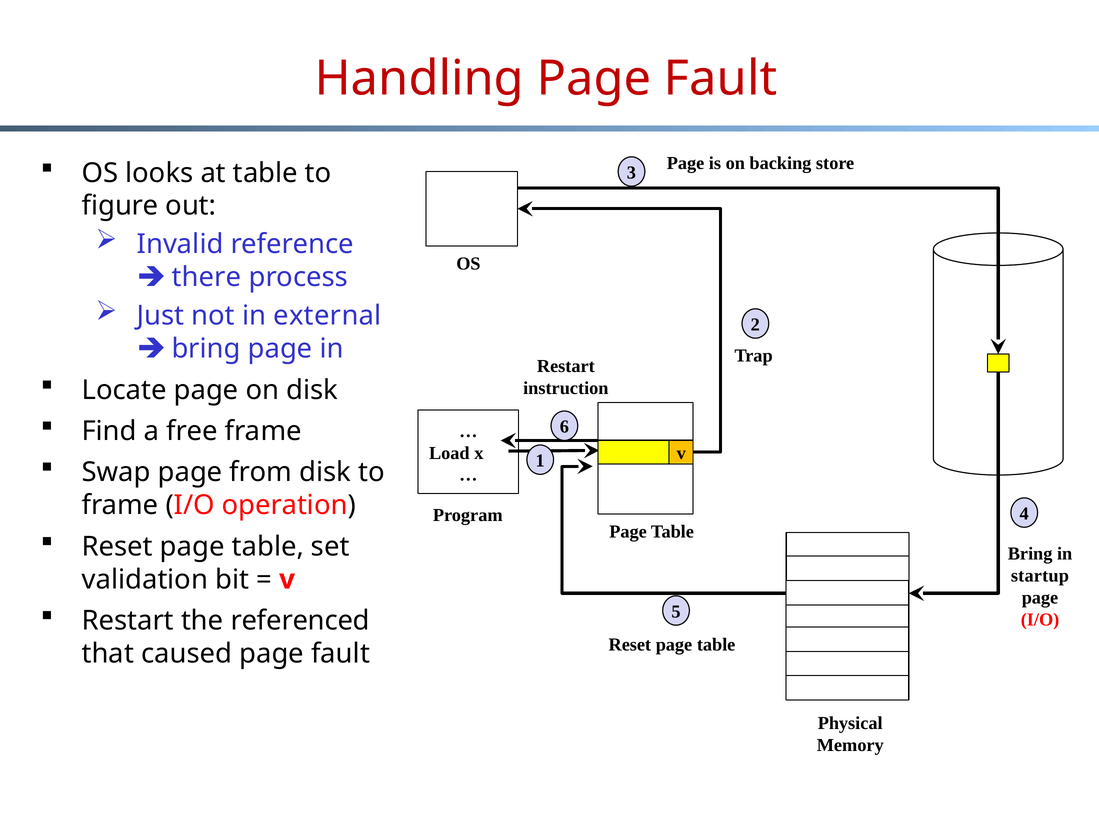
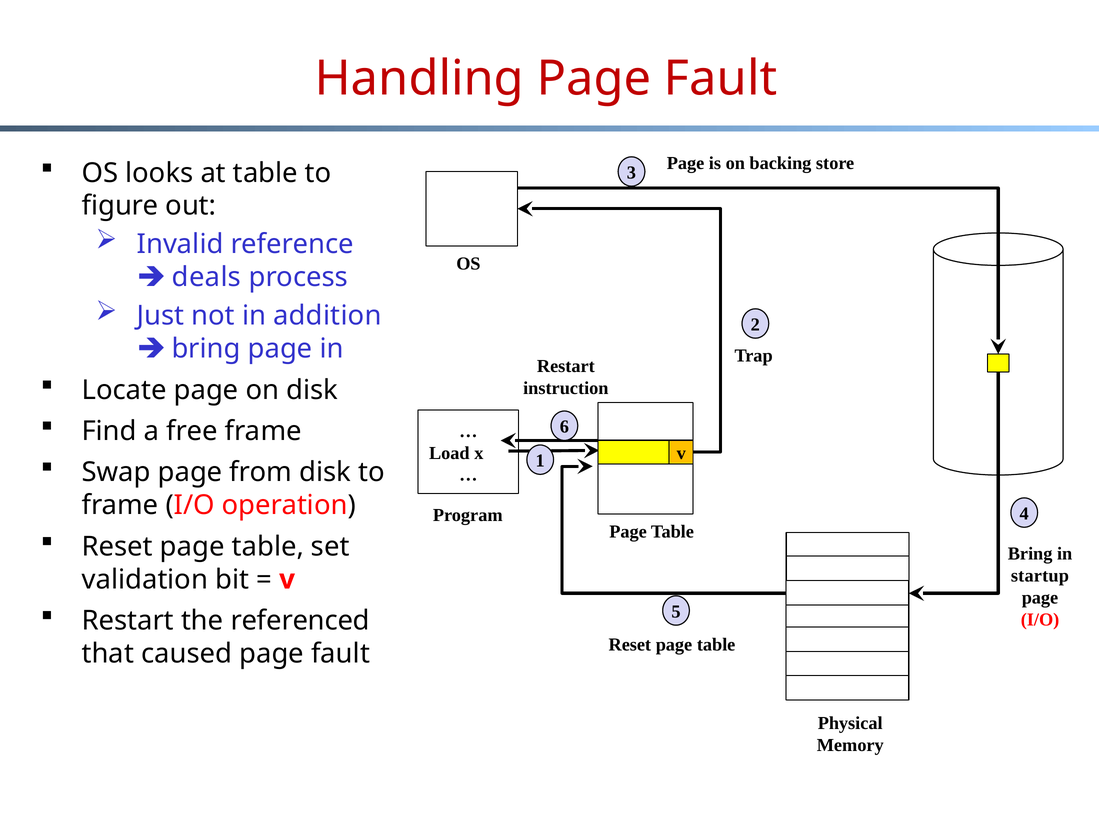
there: there -> deals (206, 277)
external: external -> addition (327, 316)
